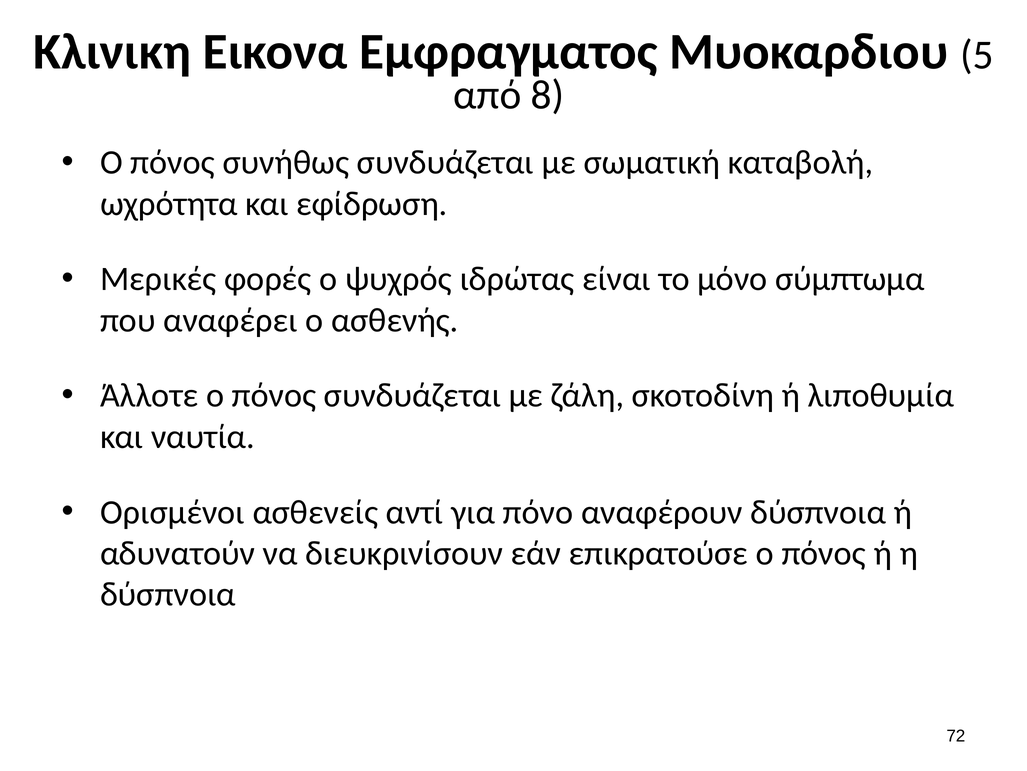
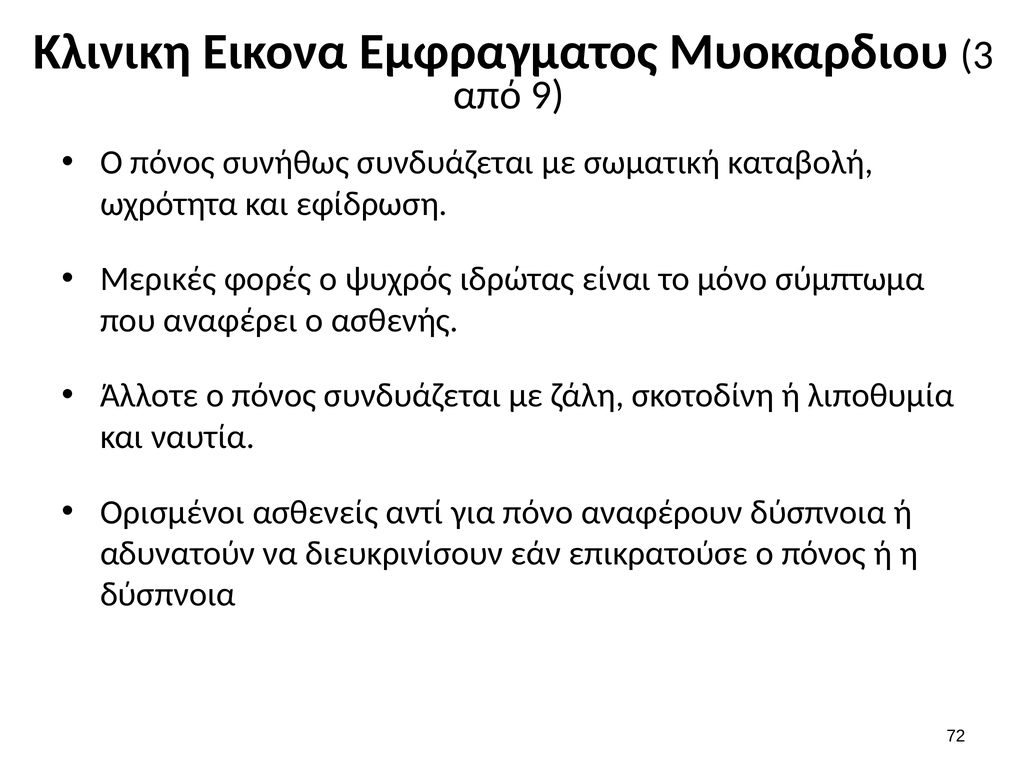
5: 5 -> 3 (977, 55)
8: 8 -> 9 (547, 95)
